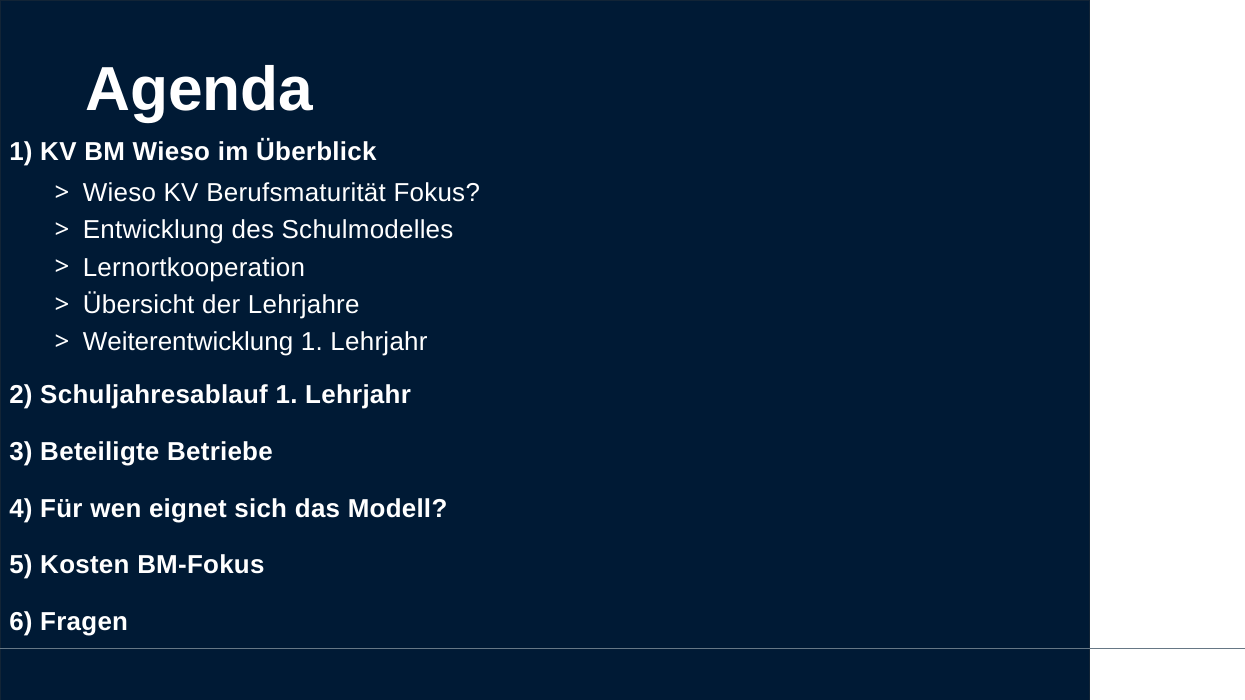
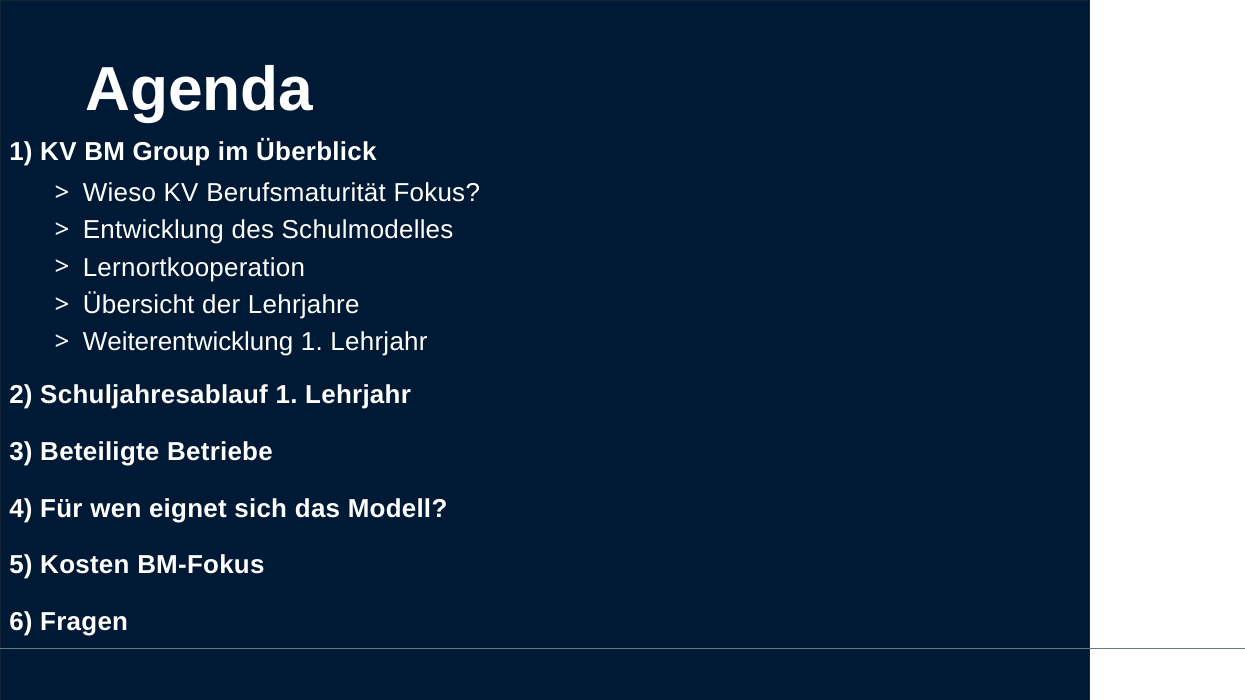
BM Wieso: Wieso -> Group (172, 152)
